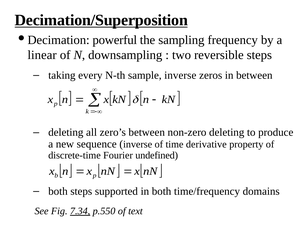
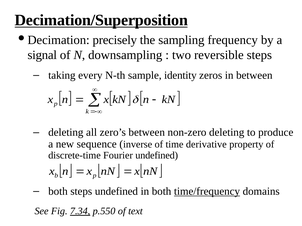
powerful: powerful -> precisely (115, 40)
linear: linear -> signal (42, 55)
sample inverse: inverse -> identity (180, 75)
steps supported: supported -> undefined (116, 192)
time/frequency underline: none -> present (207, 192)
